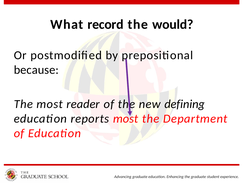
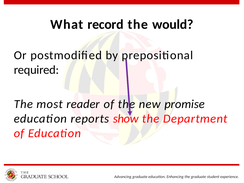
because: because -> required (36, 70)
defining: defining -> promise (185, 104)
reports most: most -> show (126, 119)
